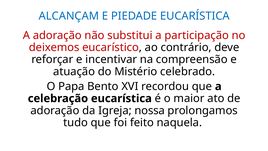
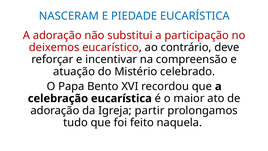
ALCANÇAM: ALCANÇAM -> NASCERAM (69, 16)
nossa: nossa -> partir (150, 110)
